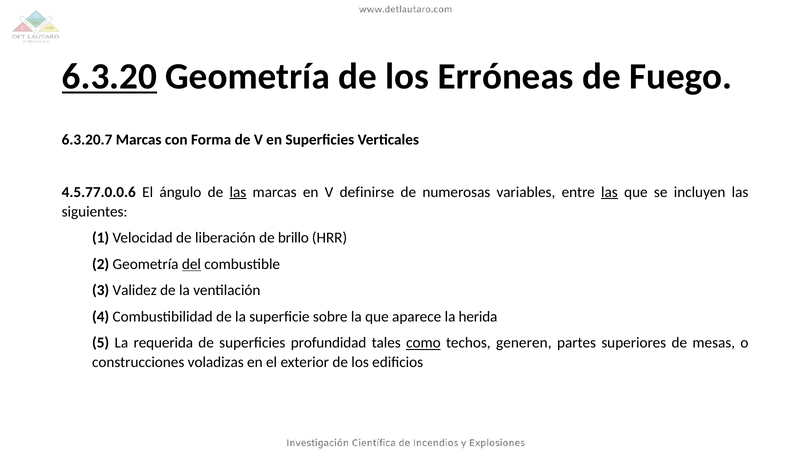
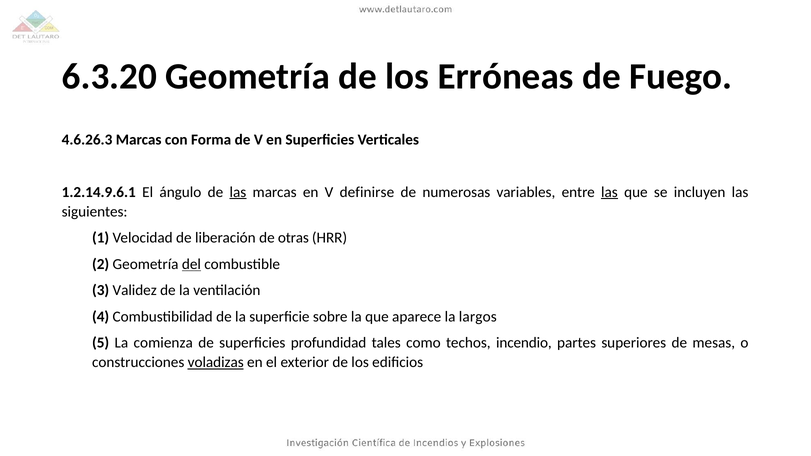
6.3.20 underline: present -> none (109, 77)
6.3.20.7: 6.3.20.7 -> 4.6.26.3 (87, 140)
4.5.77.0.0.6: 4.5.77.0.0.6 -> 1.2.14.9.6.1 (99, 192)
brillo: brillo -> otras (293, 238)
herida: herida -> largos (478, 317)
requerida: requerida -> comienza (163, 343)
como underline: present -> none (423, 343)
generen: generen -> incendio (524, 343)
voladizas underline: none -> present (216, 363)
